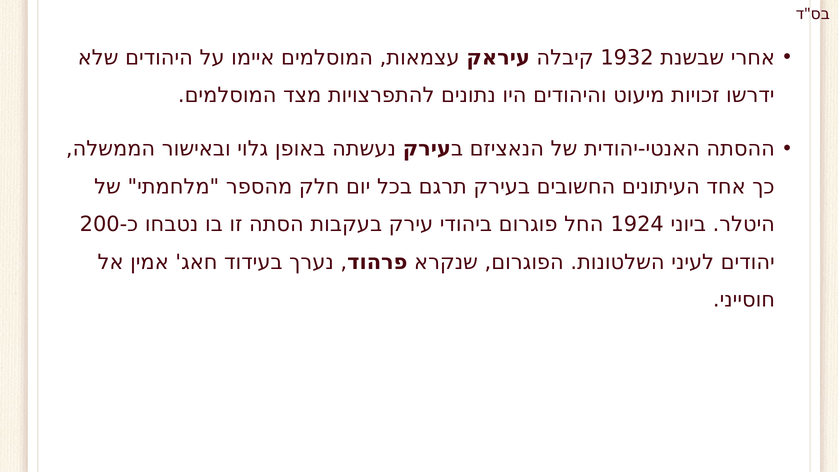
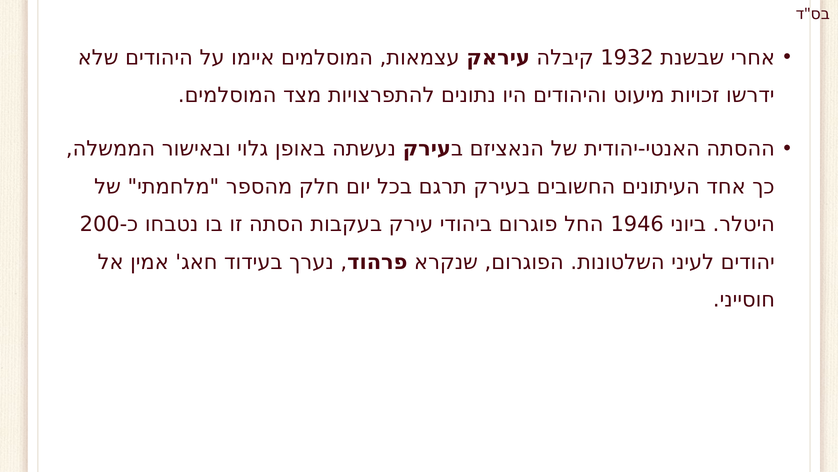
1924: 1924 -> 1946 (637, 224)
